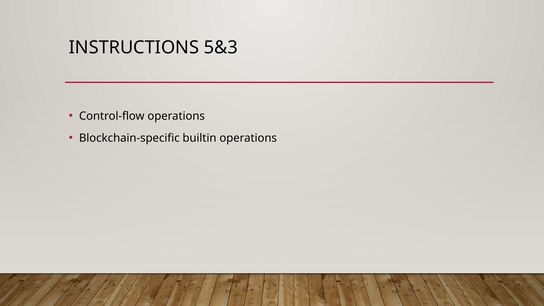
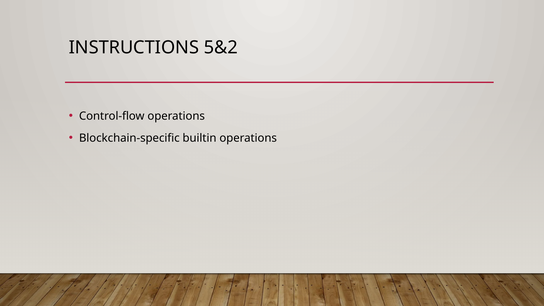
5&3: 5&3 -> 5&2 (221, 48)
